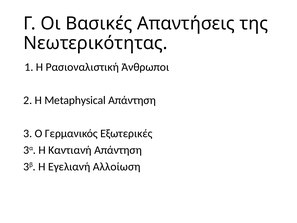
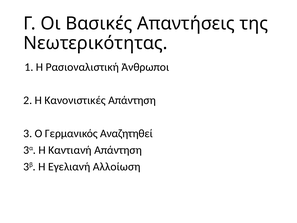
Metaphysical: Metaphysical -> Κανονιστικές (75, 100)
Εξωτερικές: Εξωτερικές -> Αναζητηθεί (126, 133)
